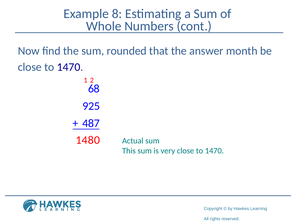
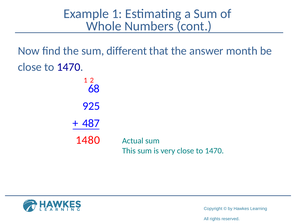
Example 8: 8 -> 1 (117, 14)
rounded: rounded -> different (127, 51)
